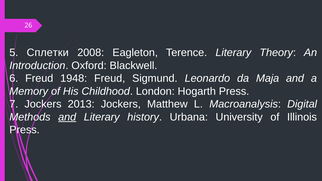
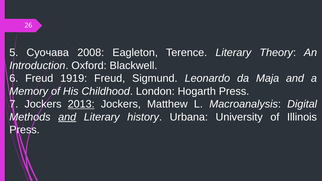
Сплетки: Сплетки -> Суочава (48, 53)
1948: 1948 -> 1919 (74, 78)
2013 underline: none -> present (81, 104)
